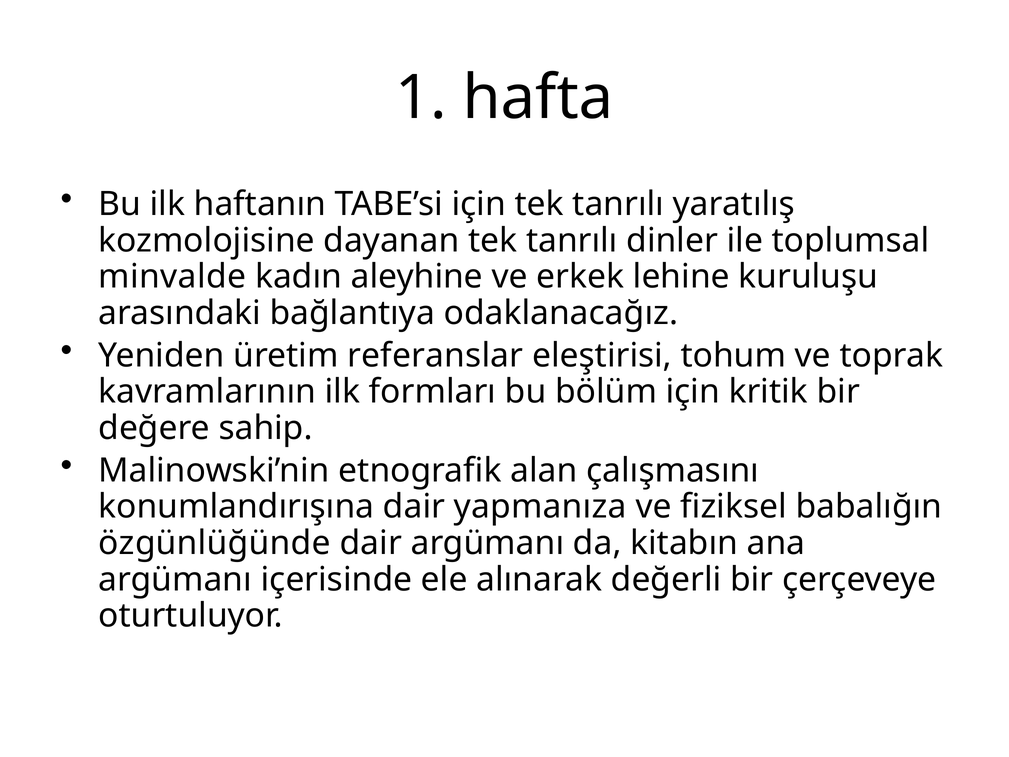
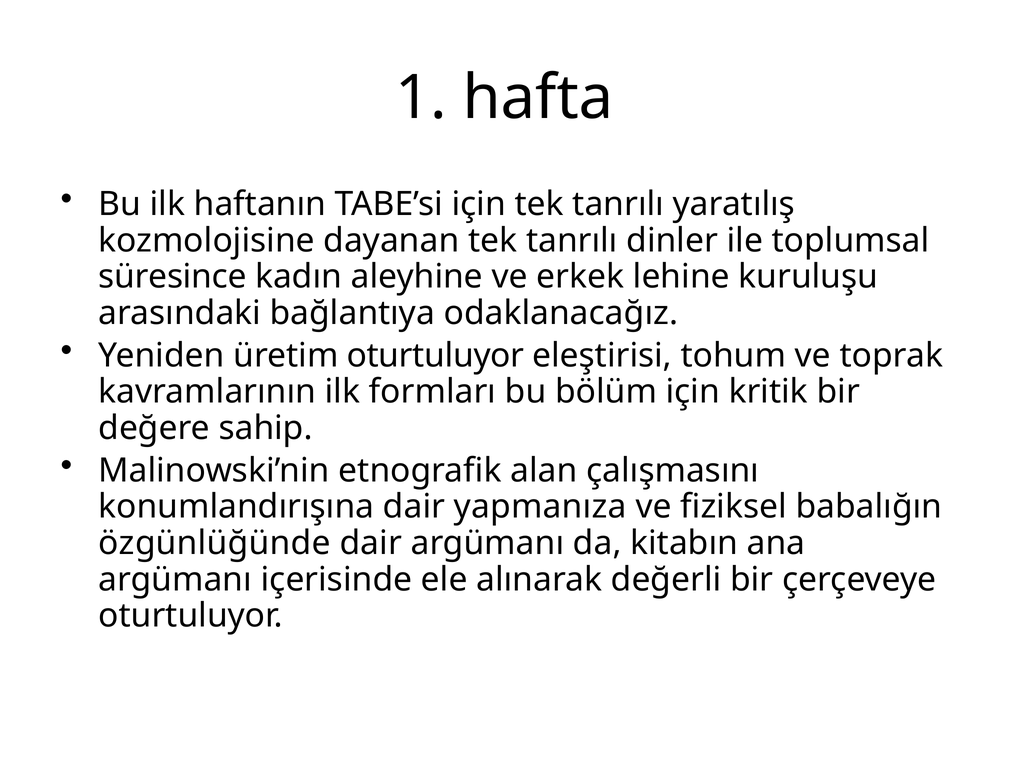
minvalde: minvalde -> süresince (173, 277)
üretim referanslar: referanslar -> oturtuluyor (435, 355)
